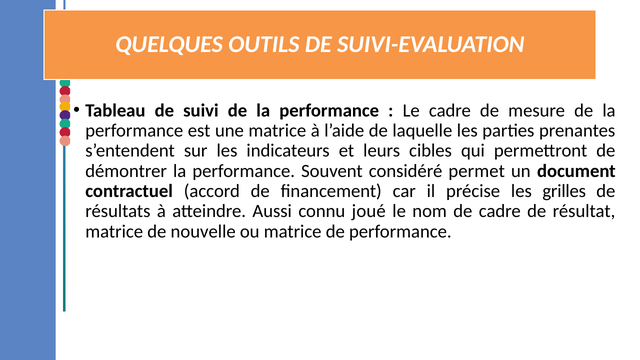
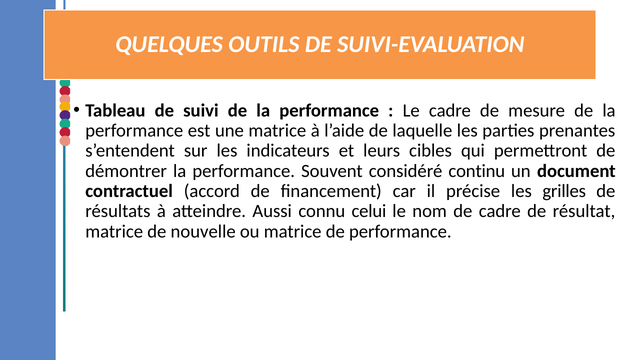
permet: permet -> continu (477, 171)
joué: joué -> celui (369, 211)
